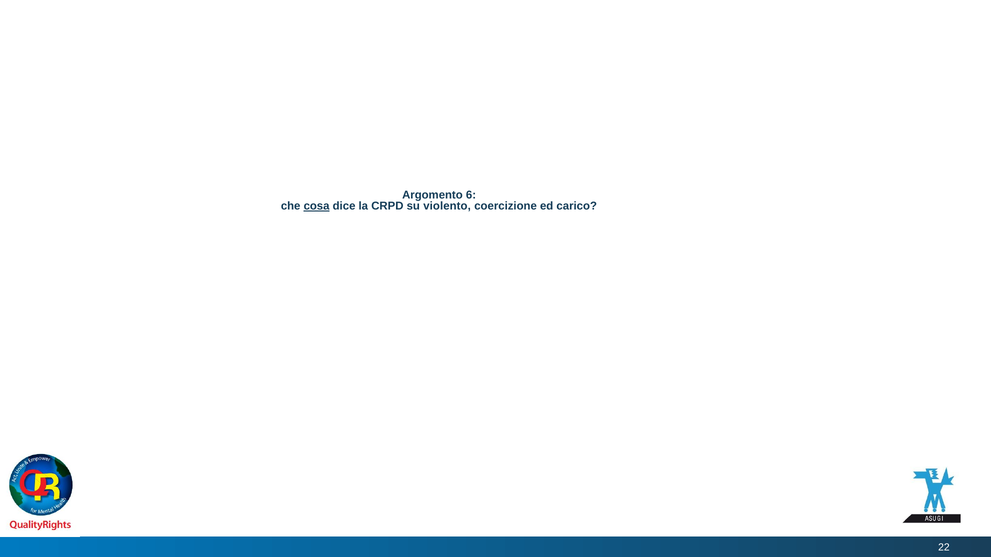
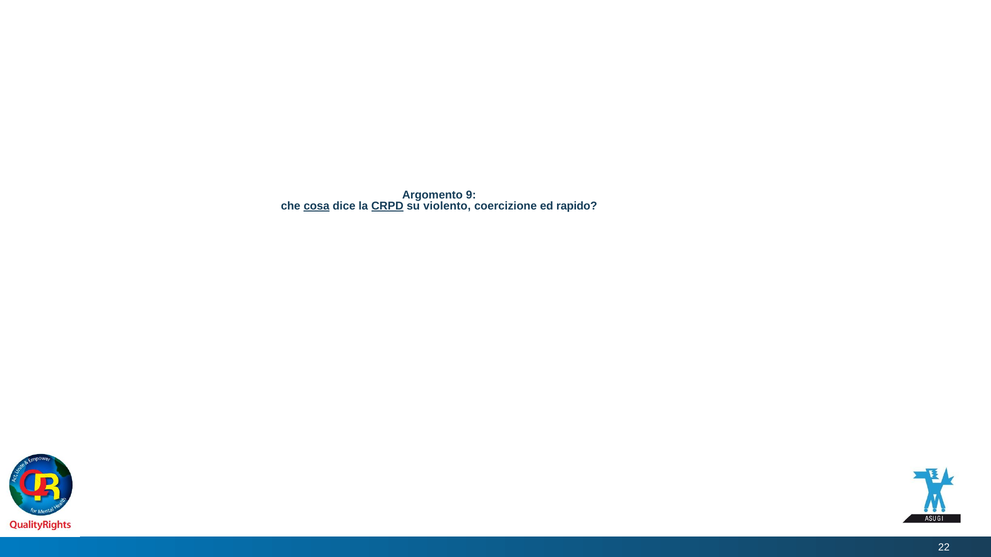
6: 6 -> 9 (471, 195)
CRPD underline: none -> present (387, 206)
carico: carico -> rapido (577, 206)
